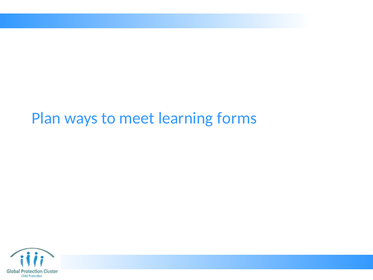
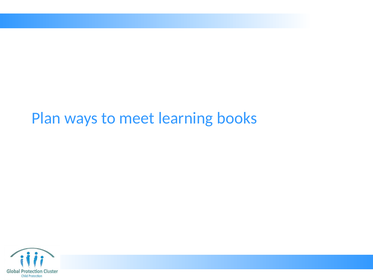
forms: forms -> books (237, 118)
